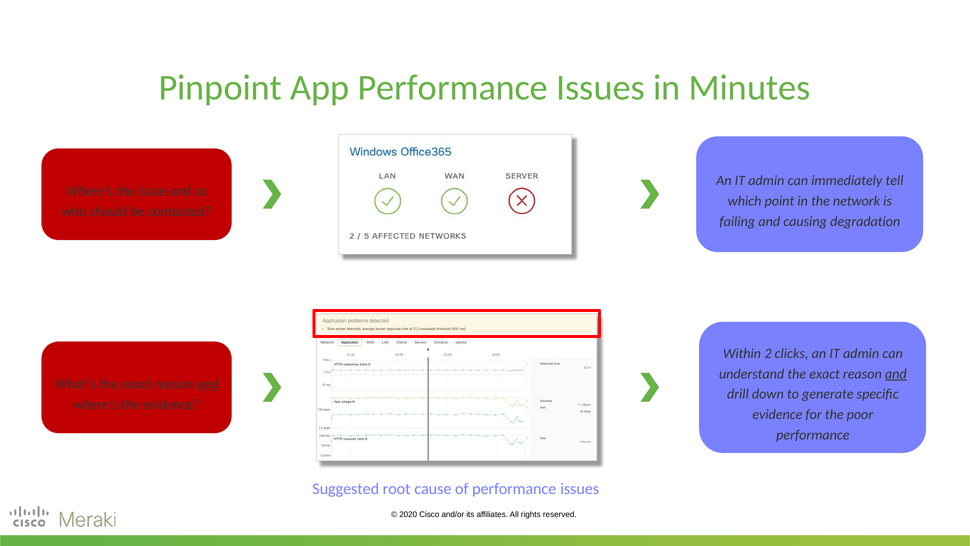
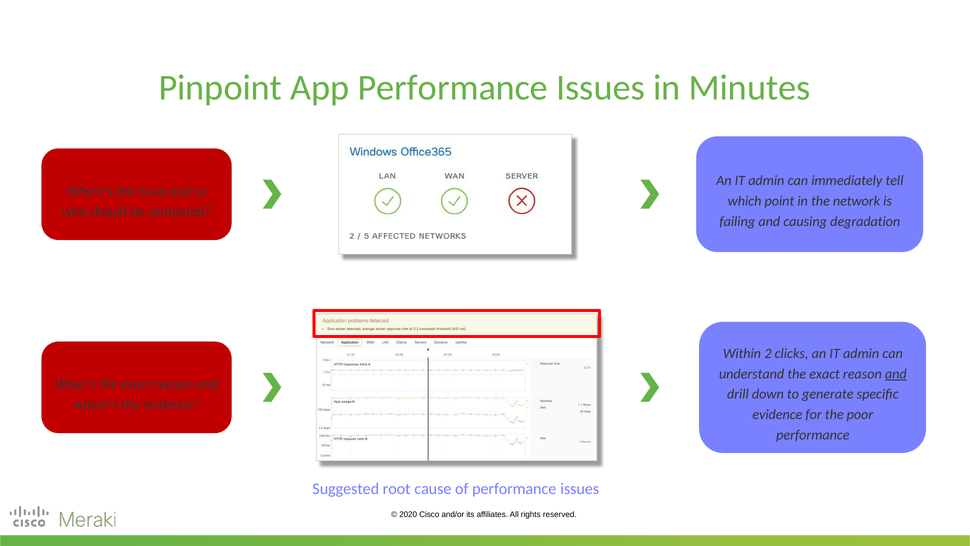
and underline: present -> none (208, 384)
